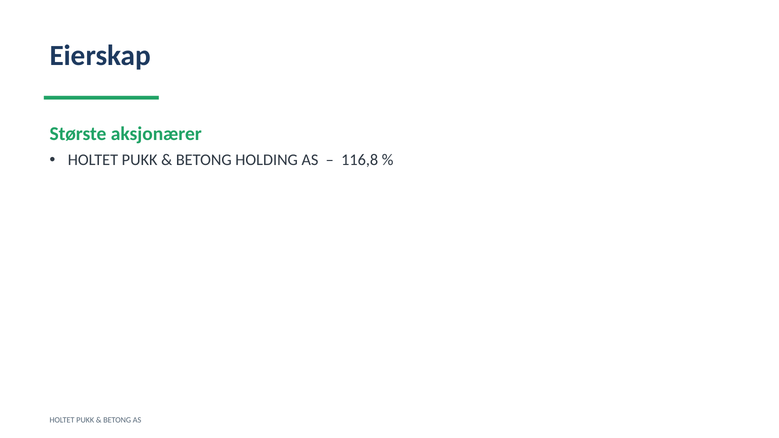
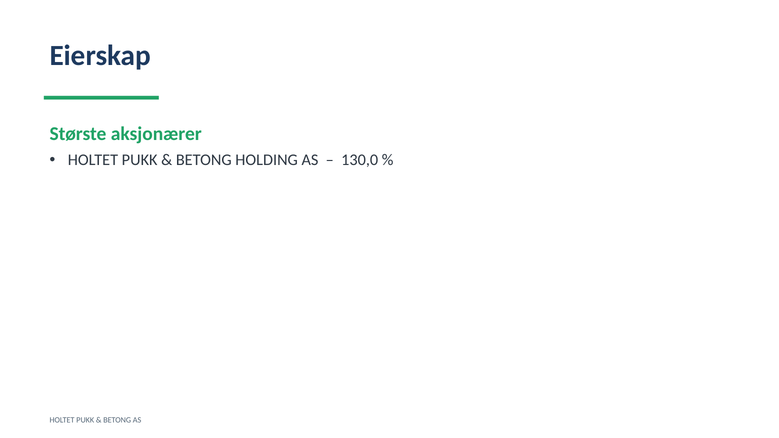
116,8: 116,8 -> 130,0 (360, 160)
